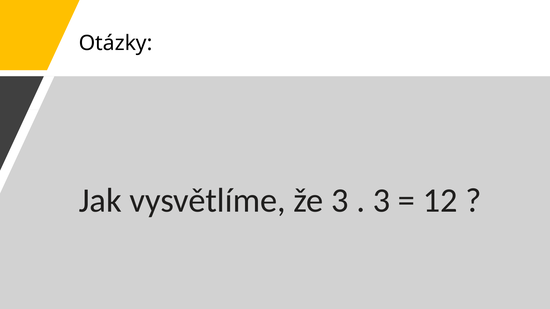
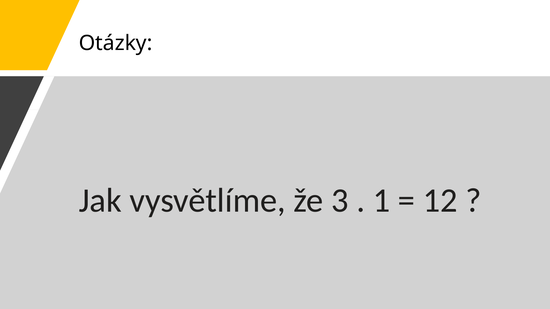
3: 3 -> 1 (381, 201)
